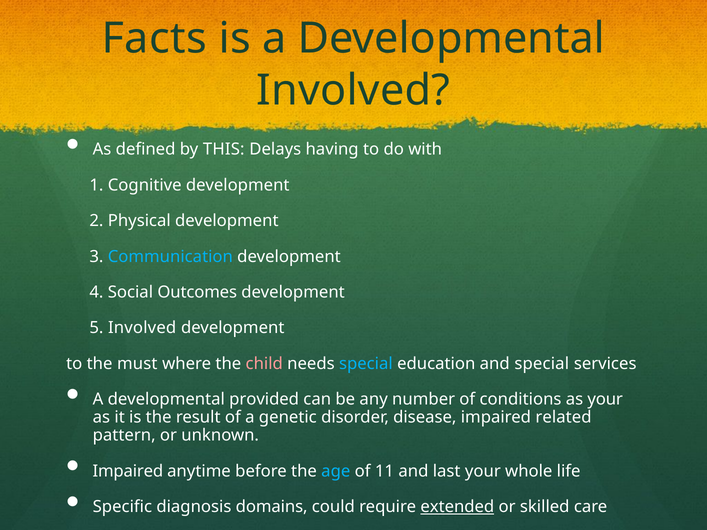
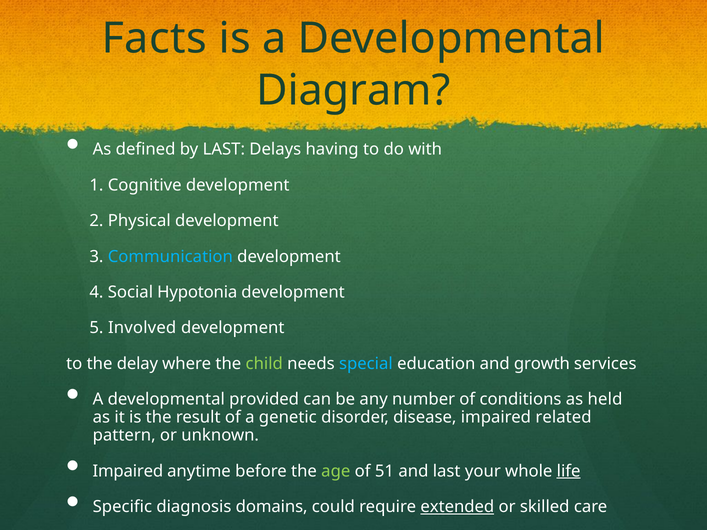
Involved: Involved -> Diagram (353, 90)
by THIS: THIS -> LAST (224, 149)
Outcomes: Outcomes -> Hypotonia (197, 292)
must: must -> delay (137, 364)
child colour: pink -> light green (264, 364)
and special: special -> growth (542, 364)
as your: your -> held (605, 399)
age colour: light blue -> light green (336, 471)
11: 11 -> 51 (384, 471)
life underline: none -> present (569, 471)
